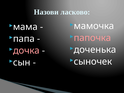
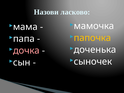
папочка colour: pink -> yellow (92, 38)
